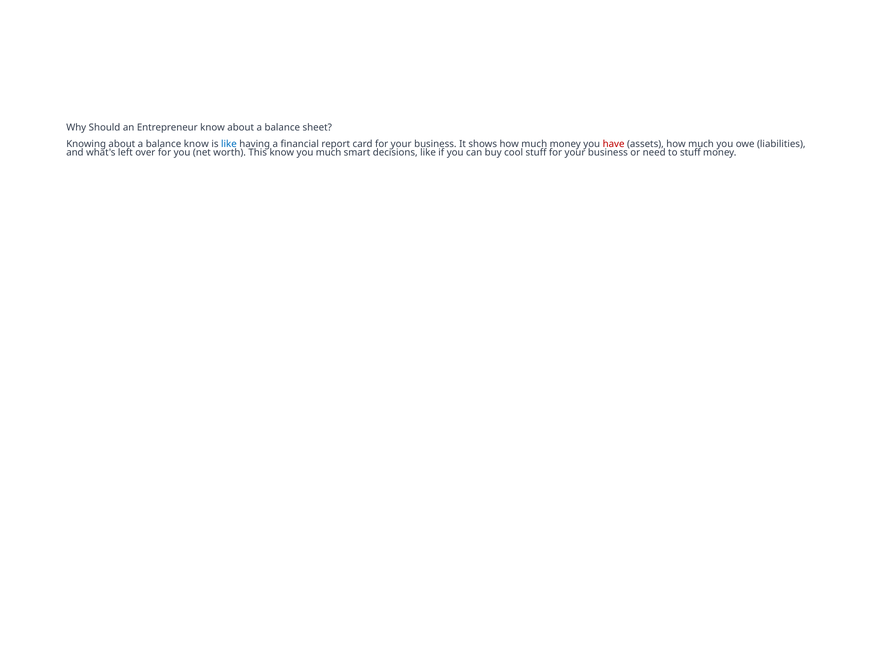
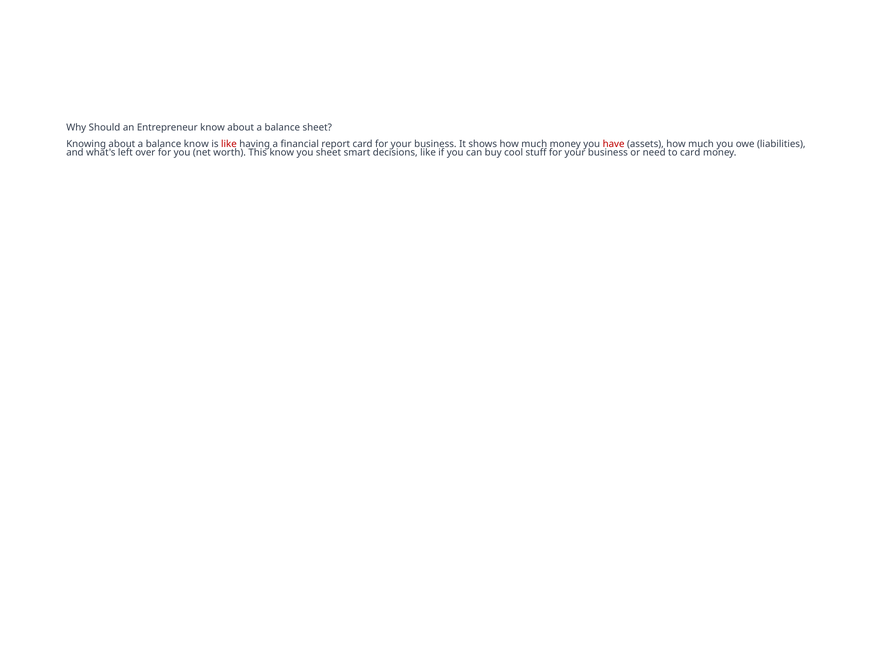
like colour: blue -> red (229, 144)
you much: much -> sheet (328, 153)
to stuff: stuff -> card (690, 153)
